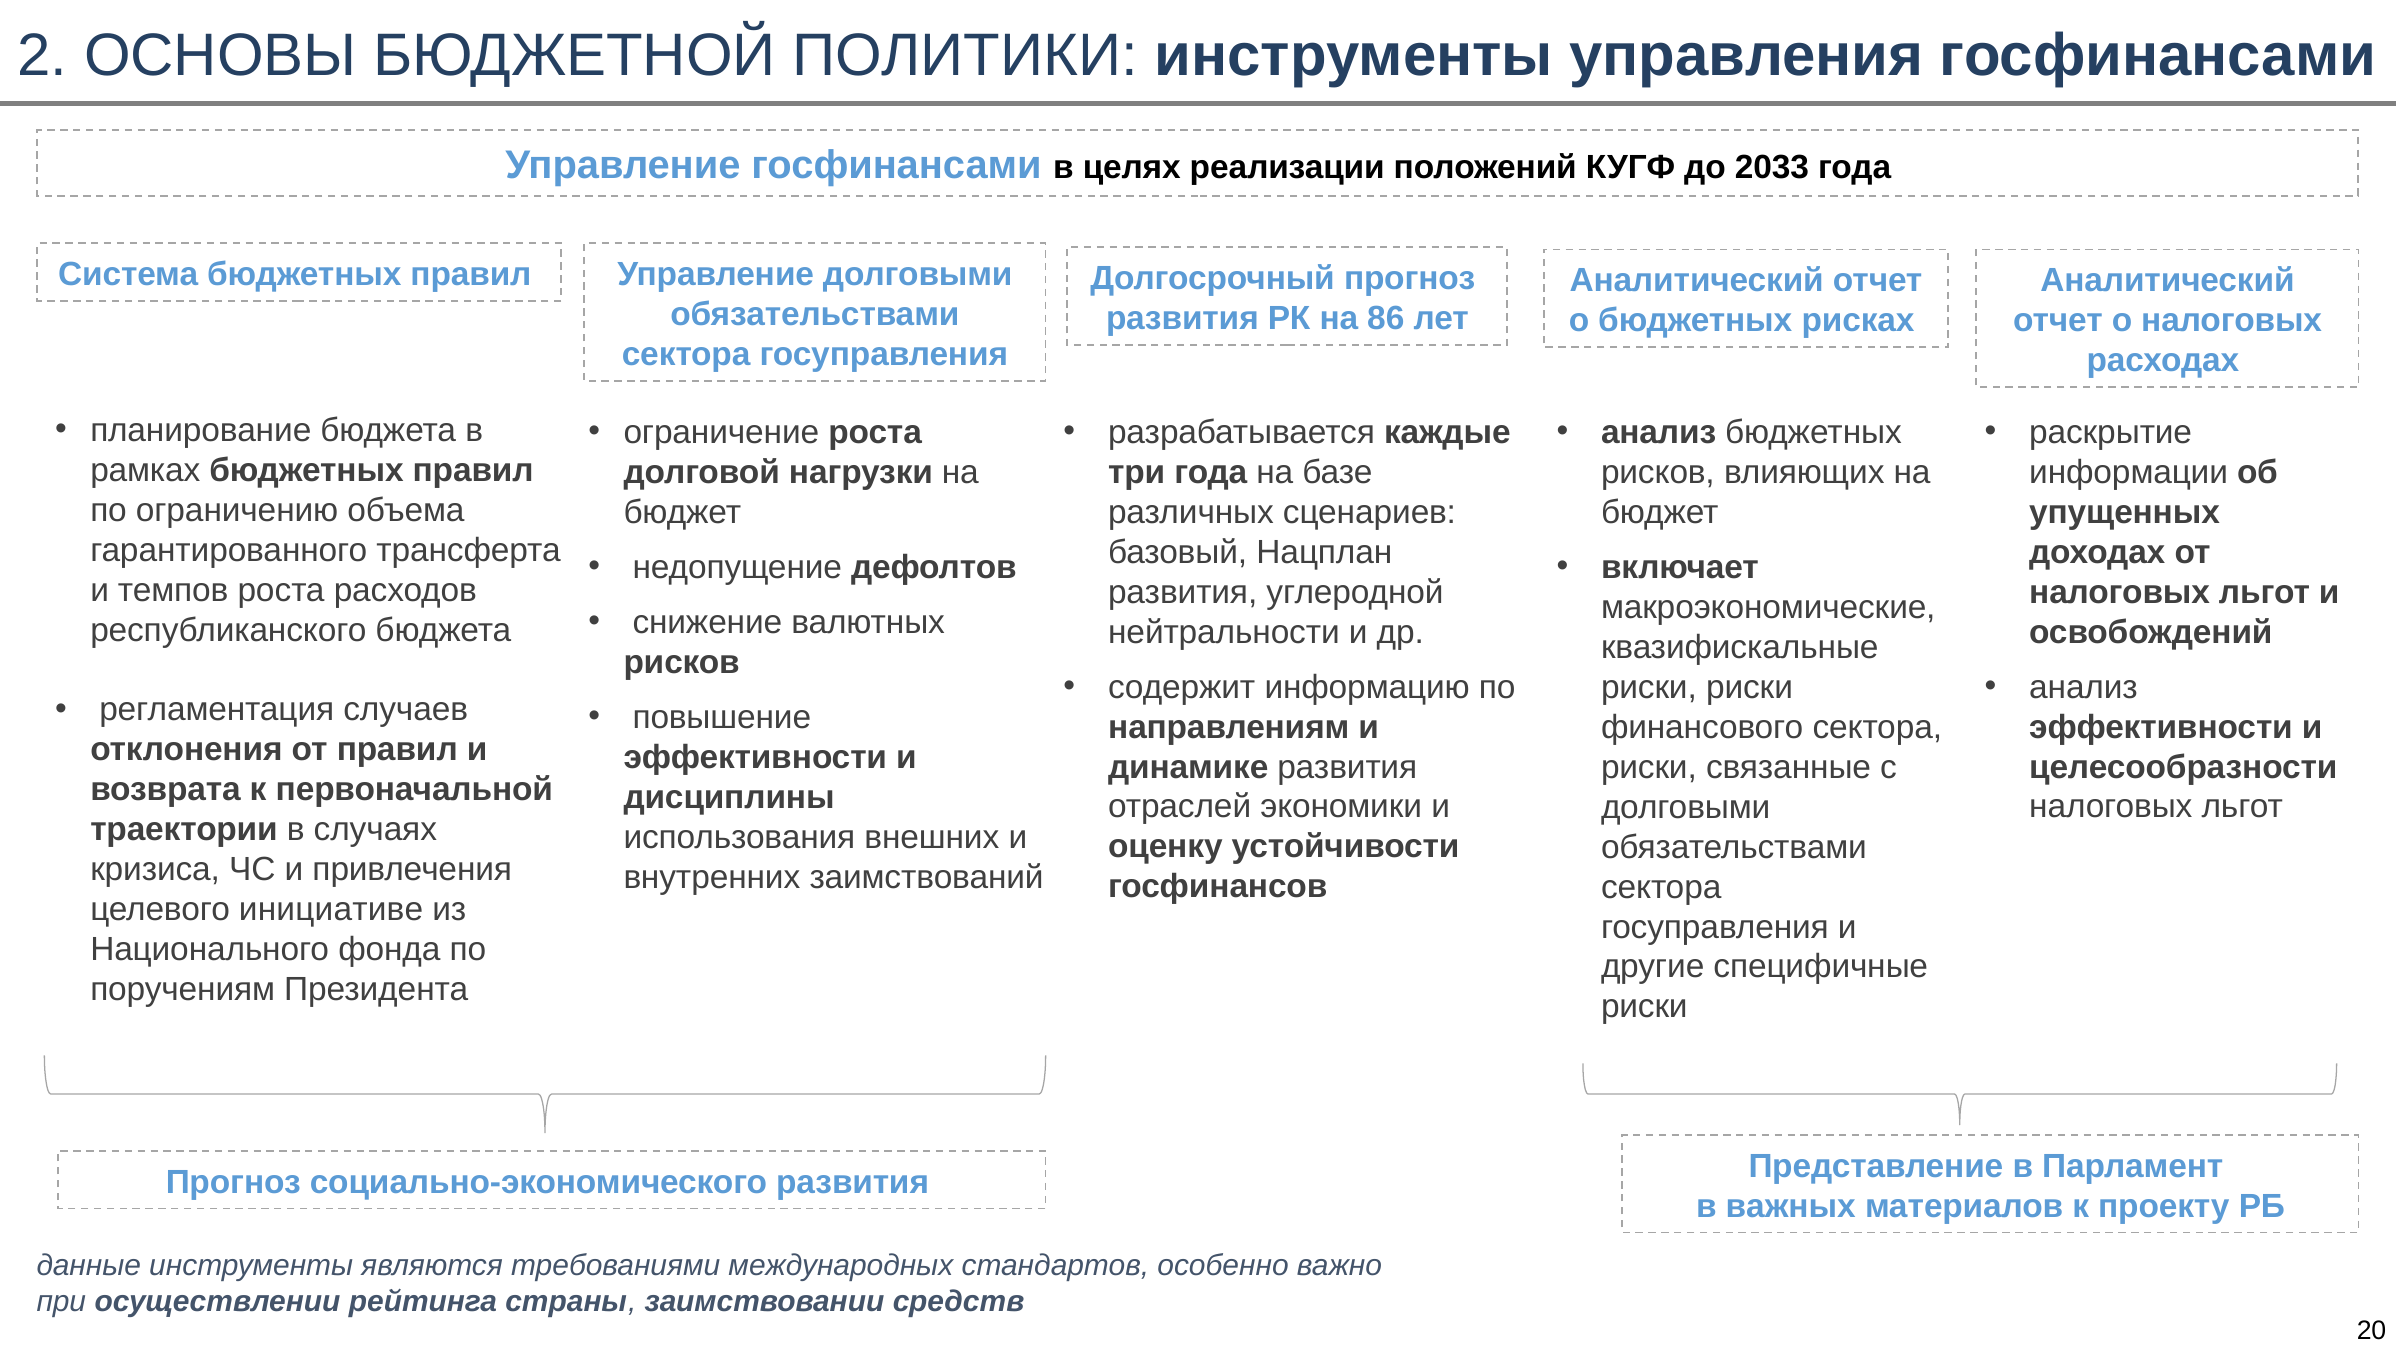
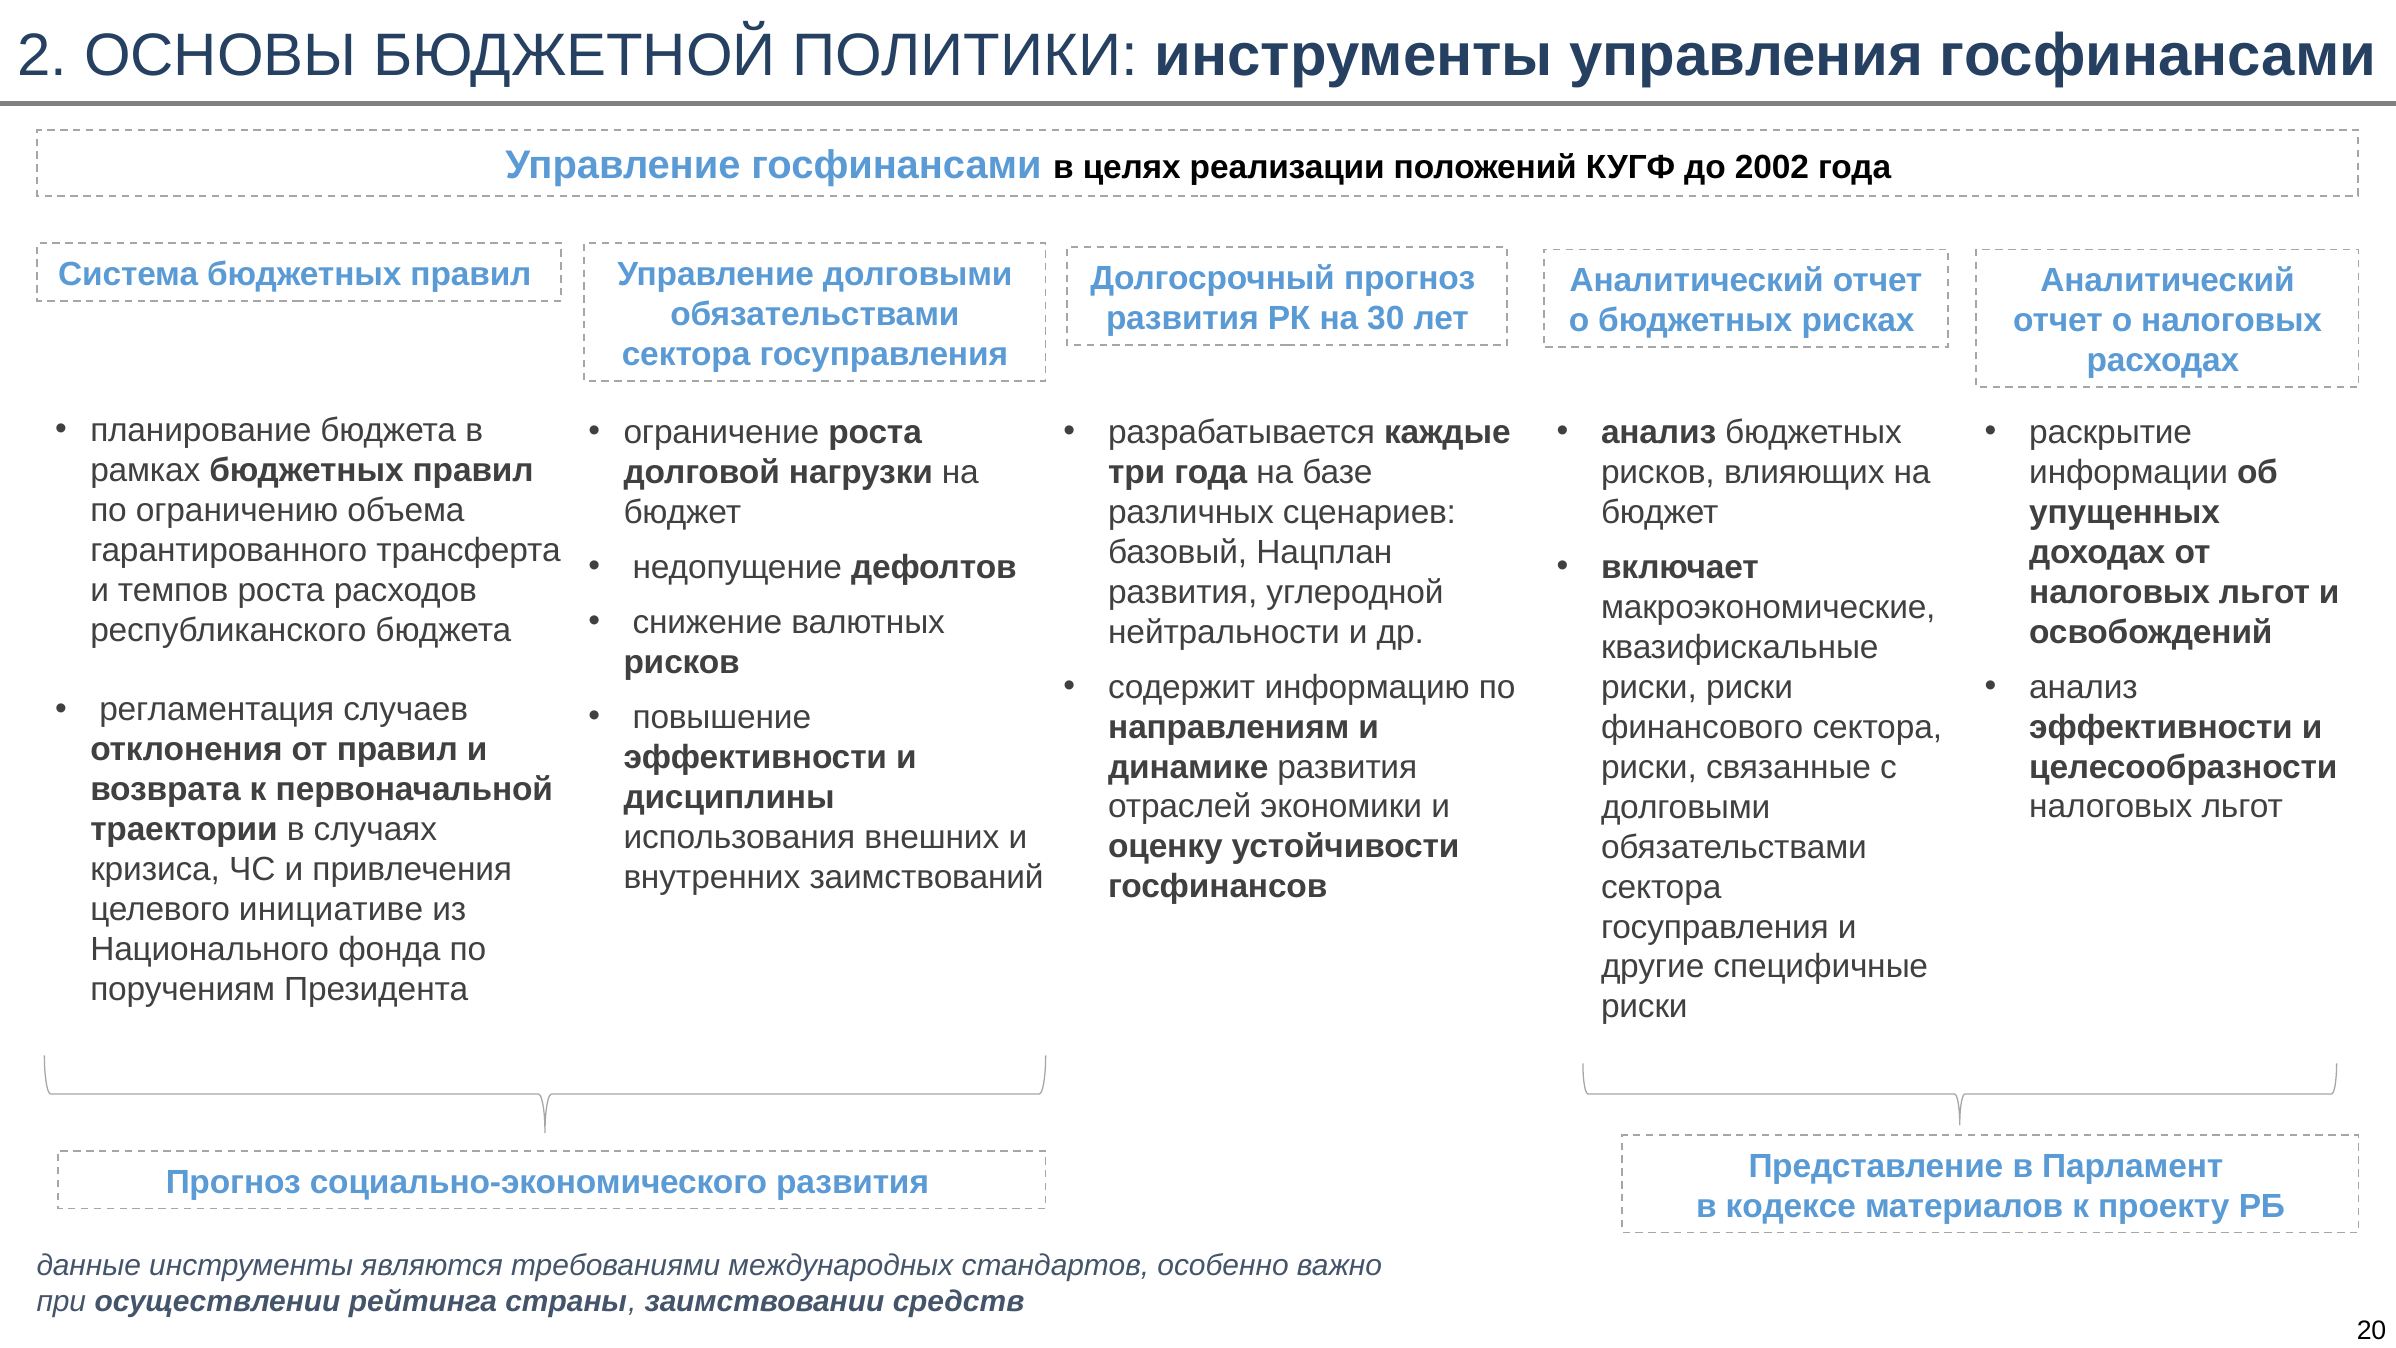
2033: 2033 -> 2002 (1772, 168)
86: 86 -> 30 (1386, 318)
важных: важных -> кодексе (1791, 1206)
